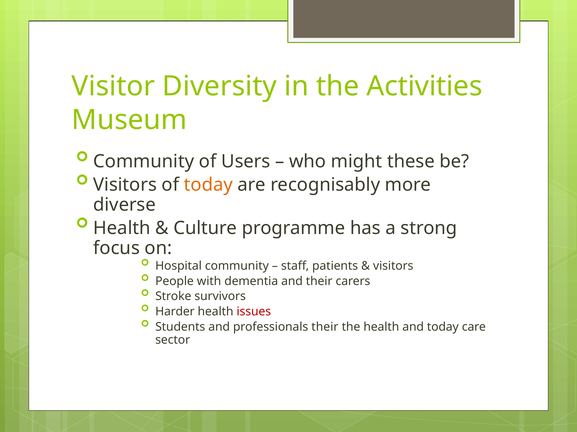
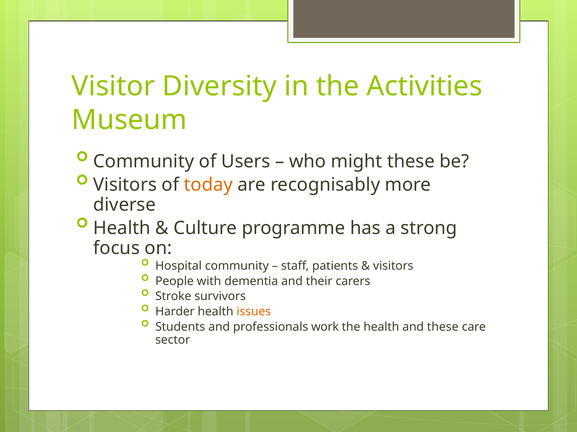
issues colour: red -> orange (254, 312)
professionals their: their -> work (325, 327)
and today: today -> these (443, 327)
